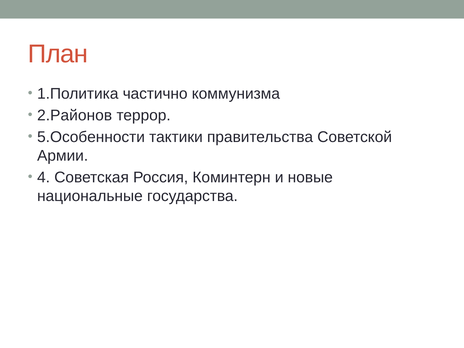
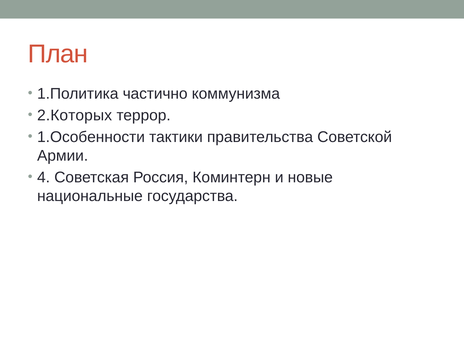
2.Районов: 2.Районов -> 2.Которых (75, 116)
5.Особенности: 5.Особенности -> 1.Особенности (91, 137)
